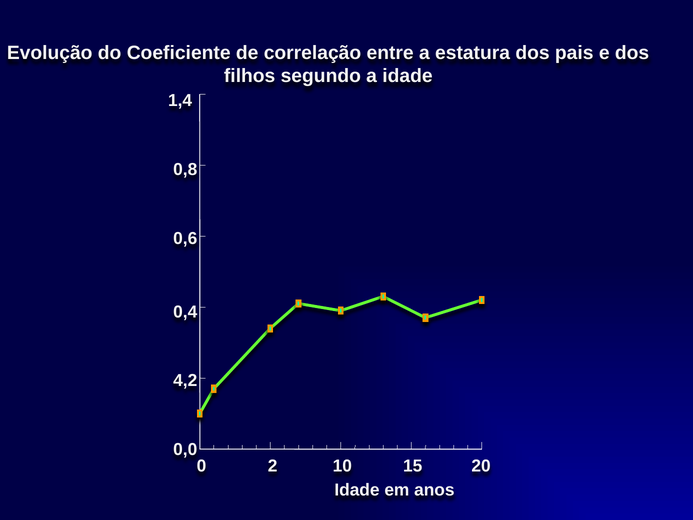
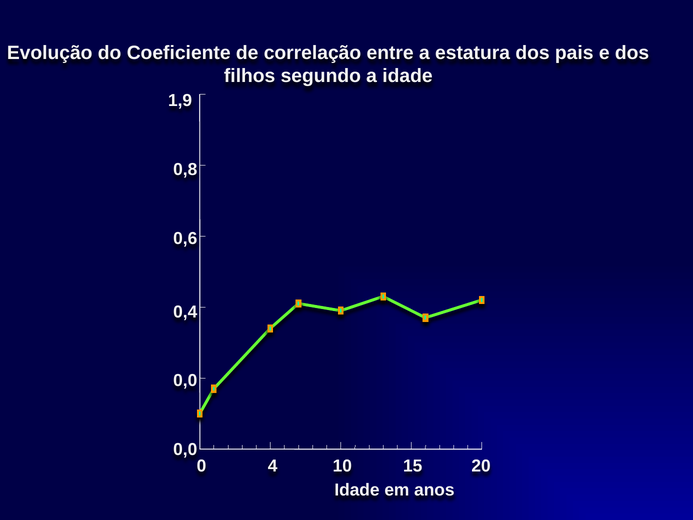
1,4: 1,4 -> 1,9 (180, 100)
4,2: 4,2 -> 0,0 (185, 380)
2: 2 -> 4 (273, 466)
